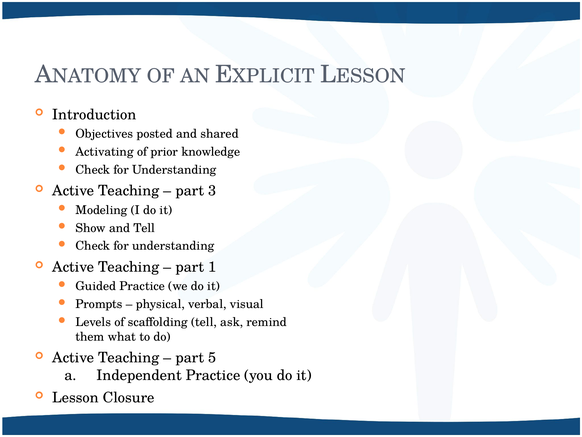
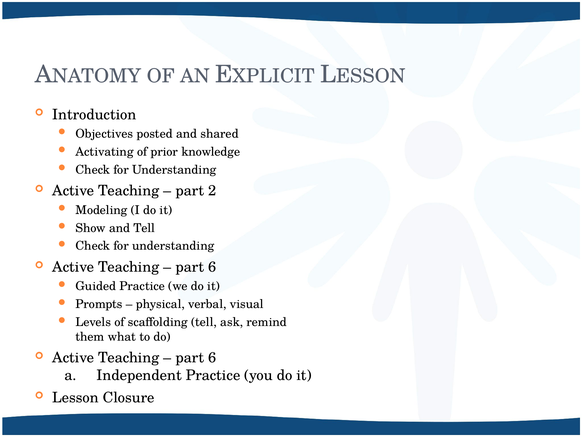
3: 3 -> 2 (212, 191)
1: 1 -> 6 (212, 267)
5: 5 -> 6 (212, 357)
